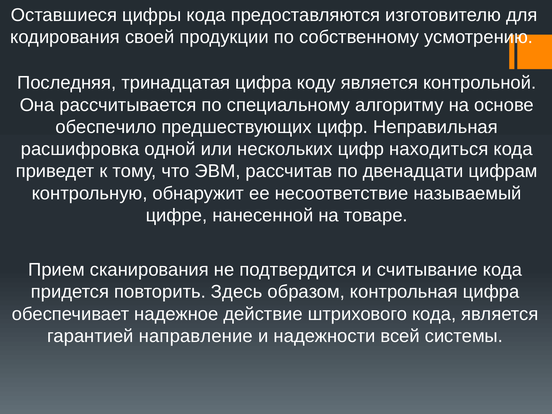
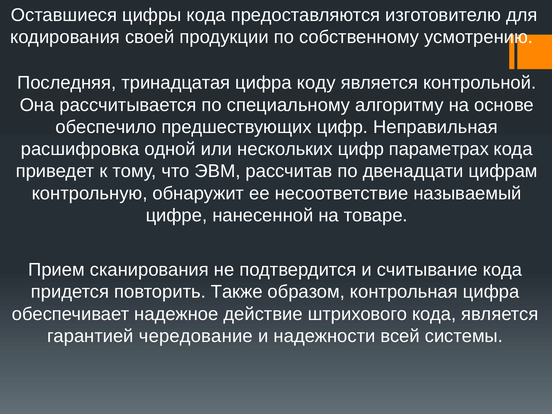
находиться: находиться -> параметрах (439, 149)
Здесь: Здесь -> Также (237, 292)
направление: направление -> чередование (196, 336)
